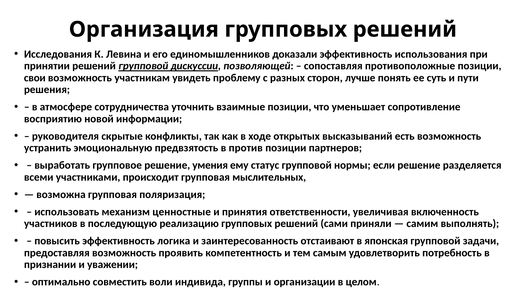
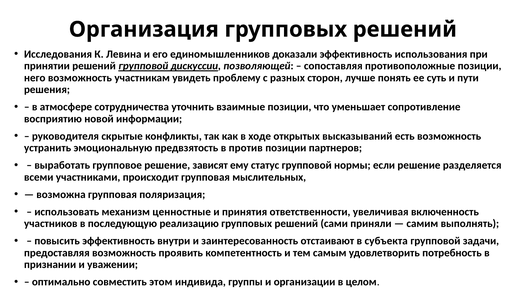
свои: свои -> него (35, 78)
умения: умения -> зависят (210, 165)
логика: логика -> внутри (174, 241)
японская: японская -> субъекта (386, 241)
воли: воли -> этом (161, 282)
